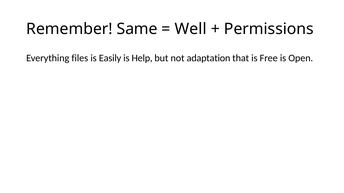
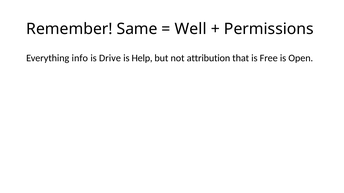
files: files -> info (80, 58)
Easily: Easily -> Drive (110, 58)
adaptation: adaptation -> attribution (208, 58)
